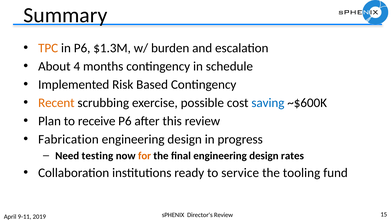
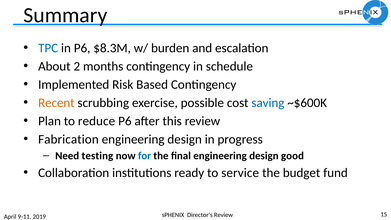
TPC colour: orange -> blue (48, 48)
$1.3M: $1.3M -> $8.3M (112, 48)
4: 4 -> 2 (77, 66)
receive: receive -> reduce (97, 121)
for colour: orange -> blue (145, 156)
rates: rates -> good (292, 156)
tooling: tooling -> budget (302, 173)
